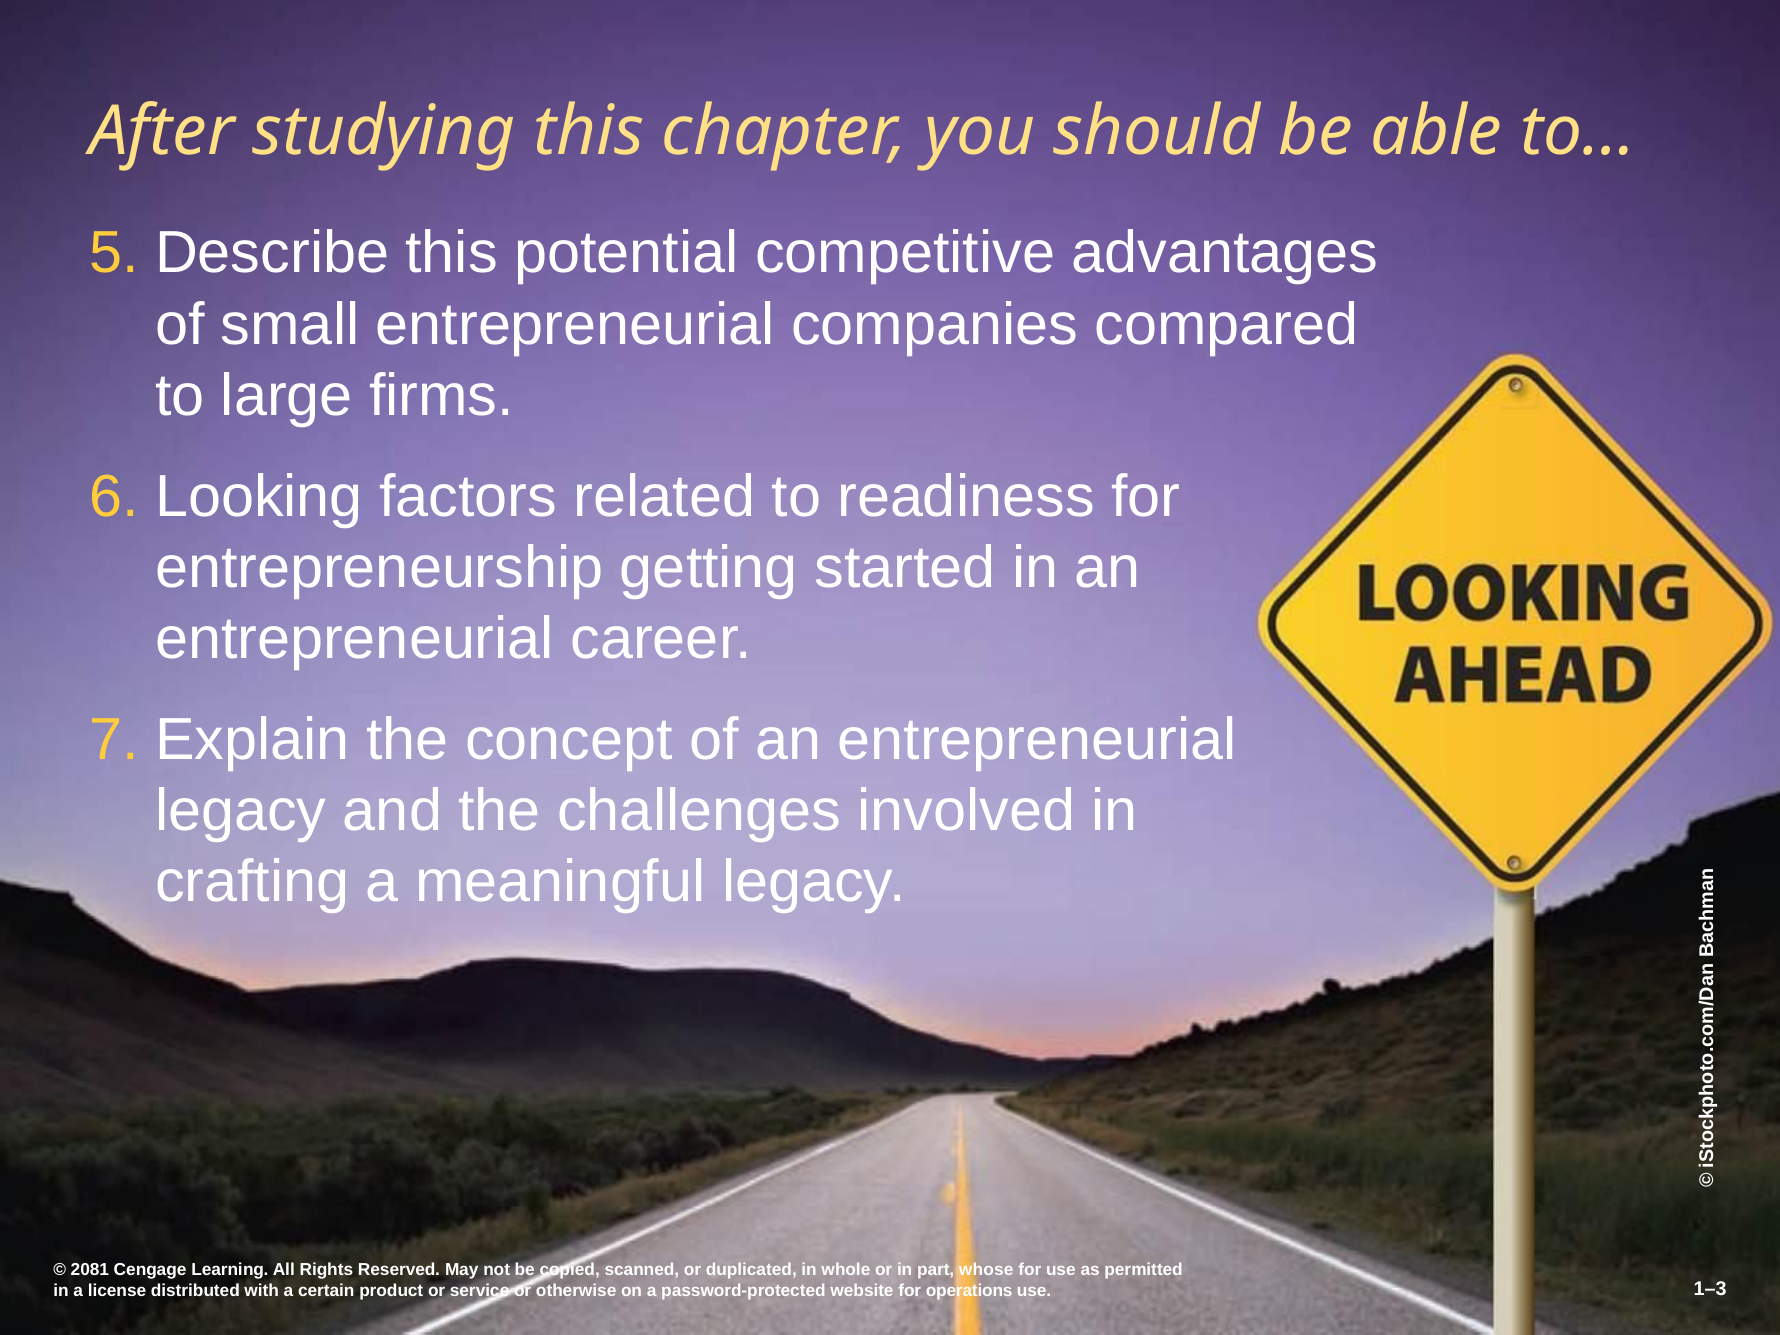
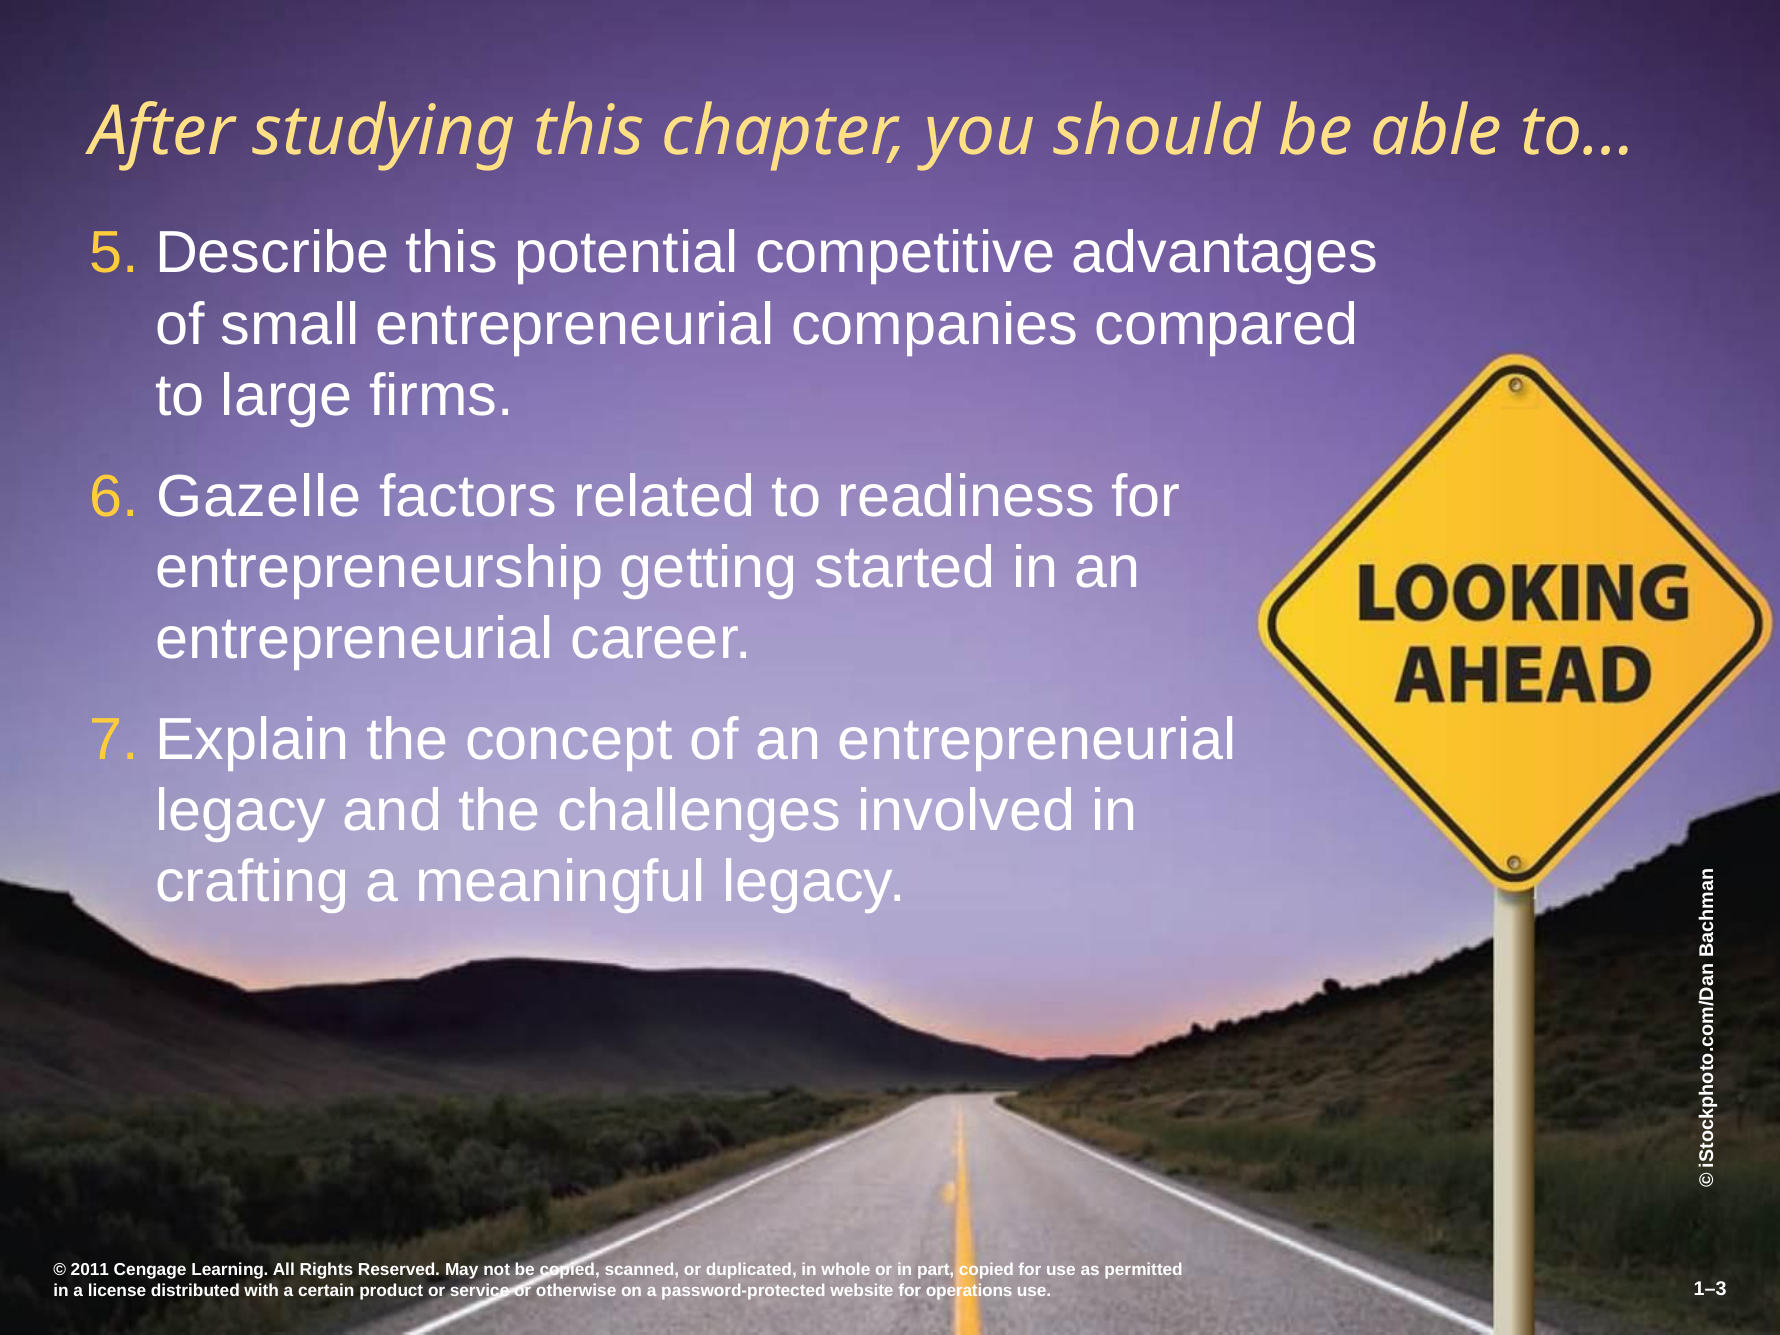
Looking: Looking -> Gazelle (259, 496)
2081: 2081 -> 2011 (90, 1270)
part whose: whose -> copied (986, 1270)
